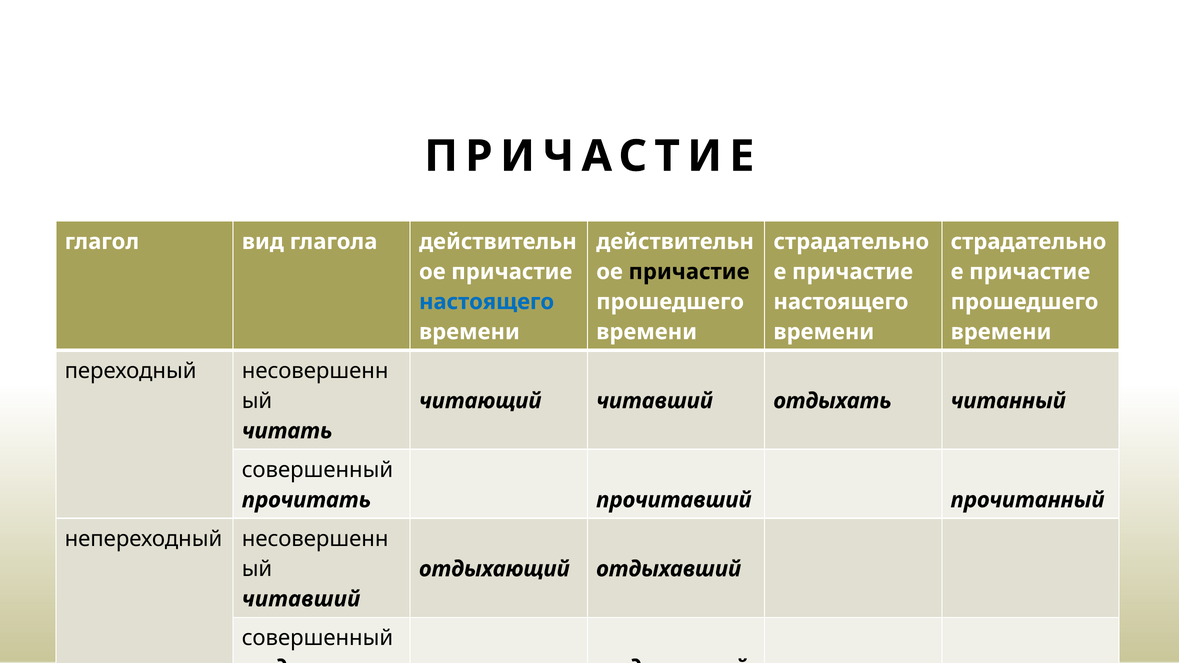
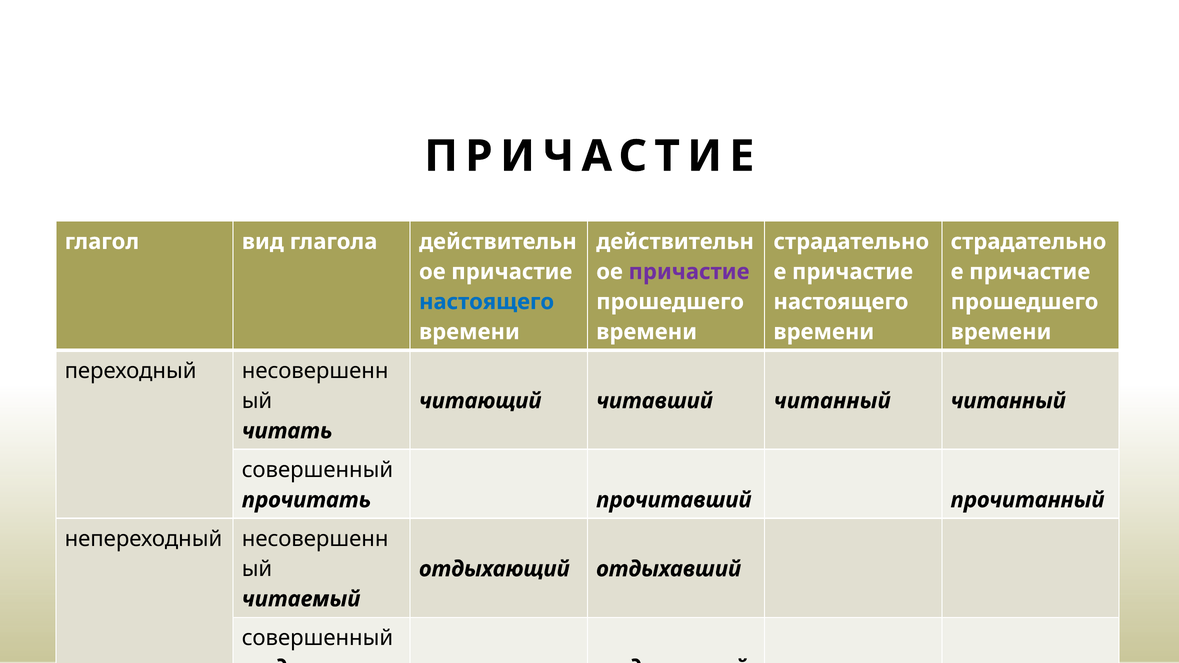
причастие colour: black -> purple (689, 272)
читавший отдыхать: отдыхать -> читанный (832, 401)
читавший: читавший -> читаемый (301, 599)
